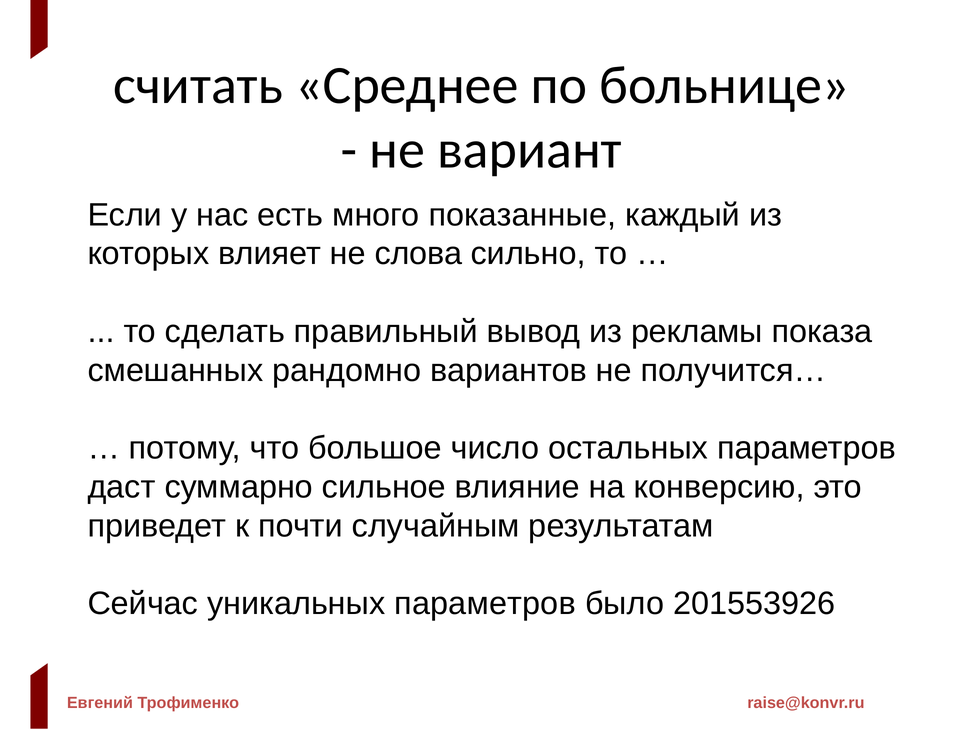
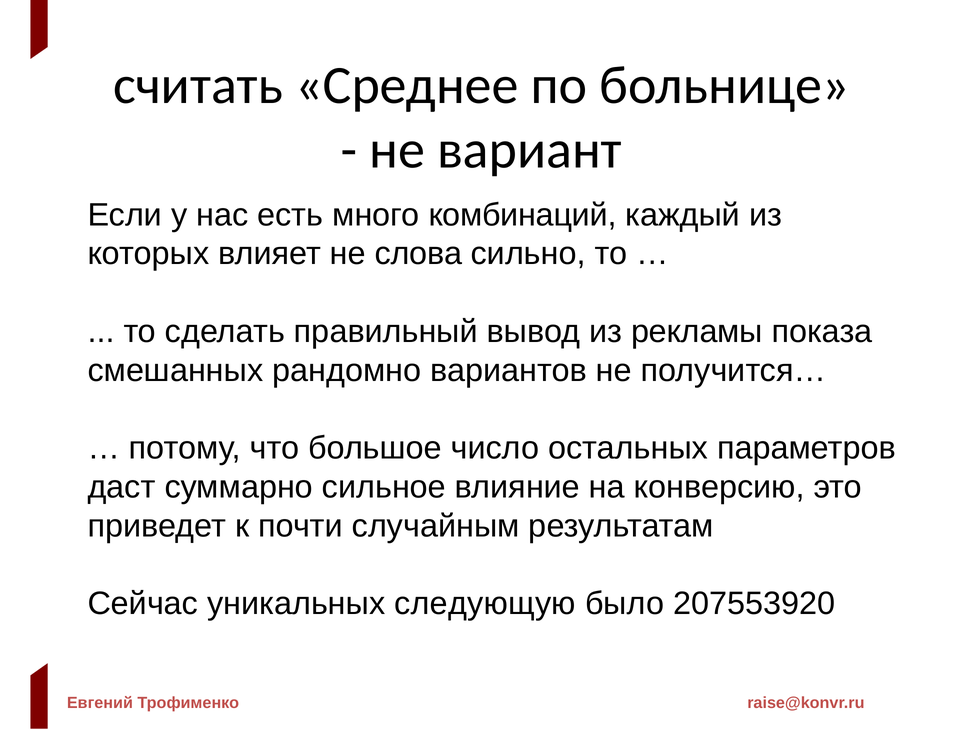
показанные: показанные -> комбинаций (523, 215)
уникальных параметров: параметров -> следующую (485, 604)
201553926: 201553926 -> 207553920 (754, 604)
